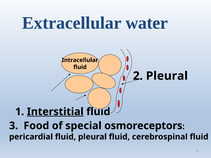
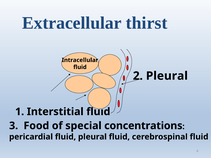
water: water -> thirst (147, 23)
Interstitial underline: present -> none (55, 112)
osmoreceptors: osmoreceptors -> concentrations (143, 126)
